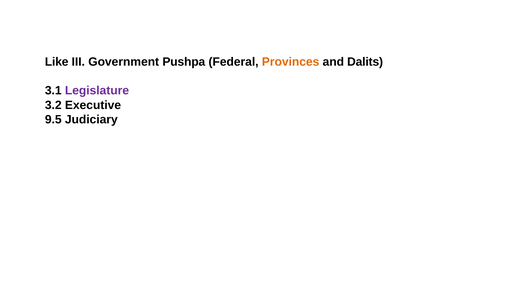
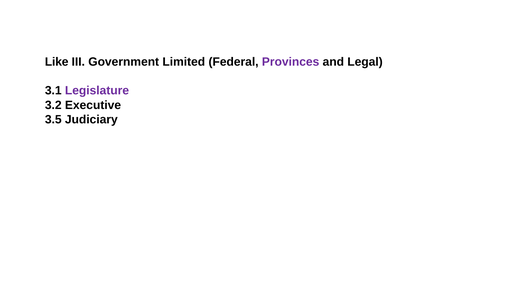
Pushpa: Pushpa -> Limited (184, 62)
Provinces colour: orange -> purple (291, 62)
Dalits: Dalits -> Legal (365, 62)
9.5: 9.5 -> 3.5 (53, 119)
